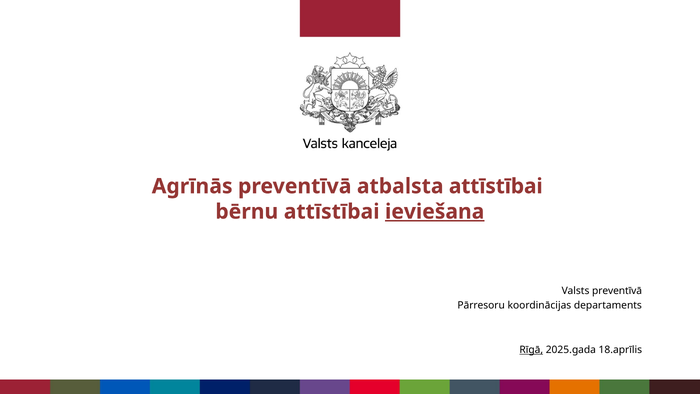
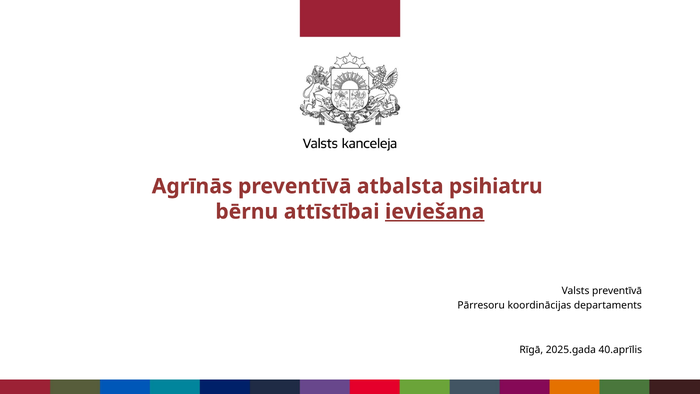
atbalsta attīstībai: attīstībai -> psihiatru (496, 186)
Rīgā underline: present -> none (531, 350)
18.aprīlis: 18.aprīlis -> 40.aprīlis (620, 350)
